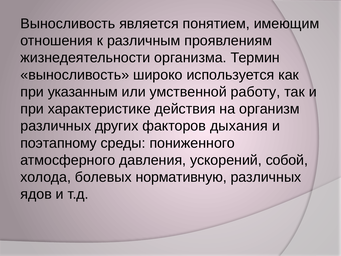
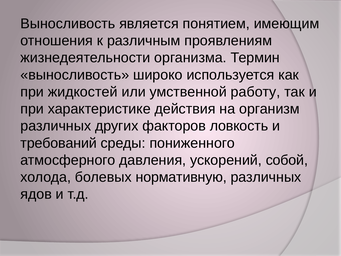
указанным: указанным -> жидкостей (83, 92)
дыхания: дыхания -> ловкость (239, 126)
поэтапному: поэтапному -> требований (59, 143)
